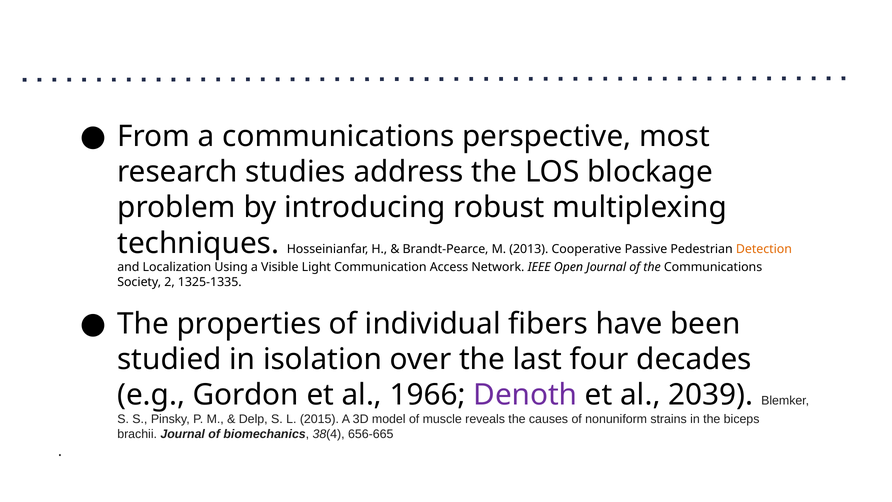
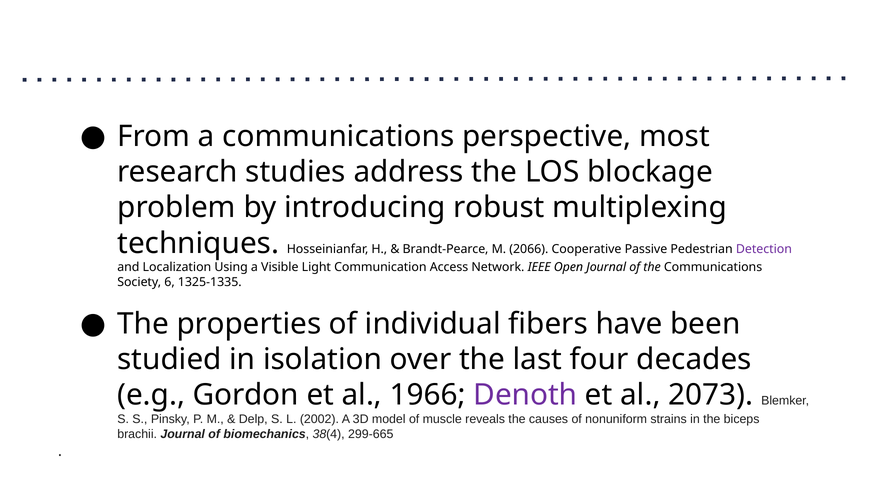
2013: 2013 -> 2066 (529, 249)
Detection colour: orange -> purple (764, 249)
2: 2 -> 6 (170, 282)
2039: 2039 -> 2073 (711, 395)
2015: 2015 -> 2002 (319, 419)
656-665: 656-665 -> 299-665 (371, 434)
